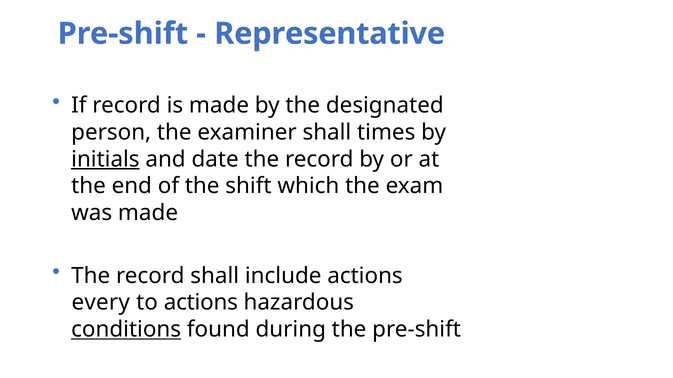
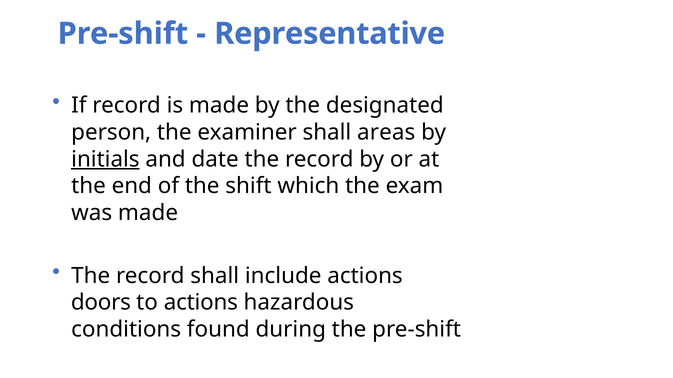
times: times -> areas (386, 132)
every: every -> doors (101, 303)
conditions underline: present -> none (126, 330)
